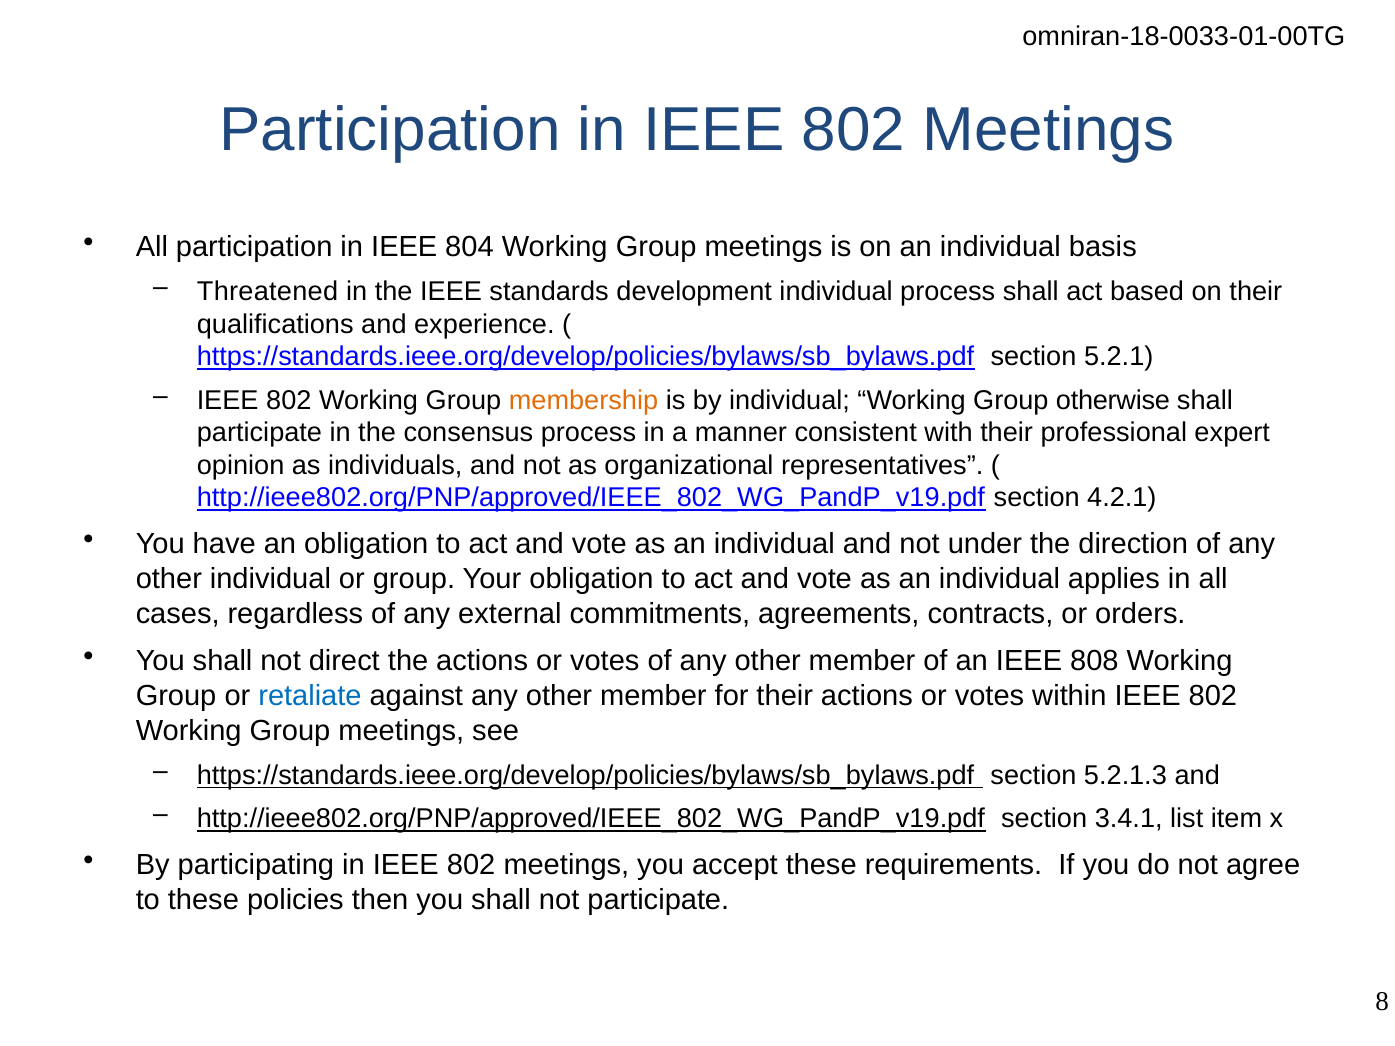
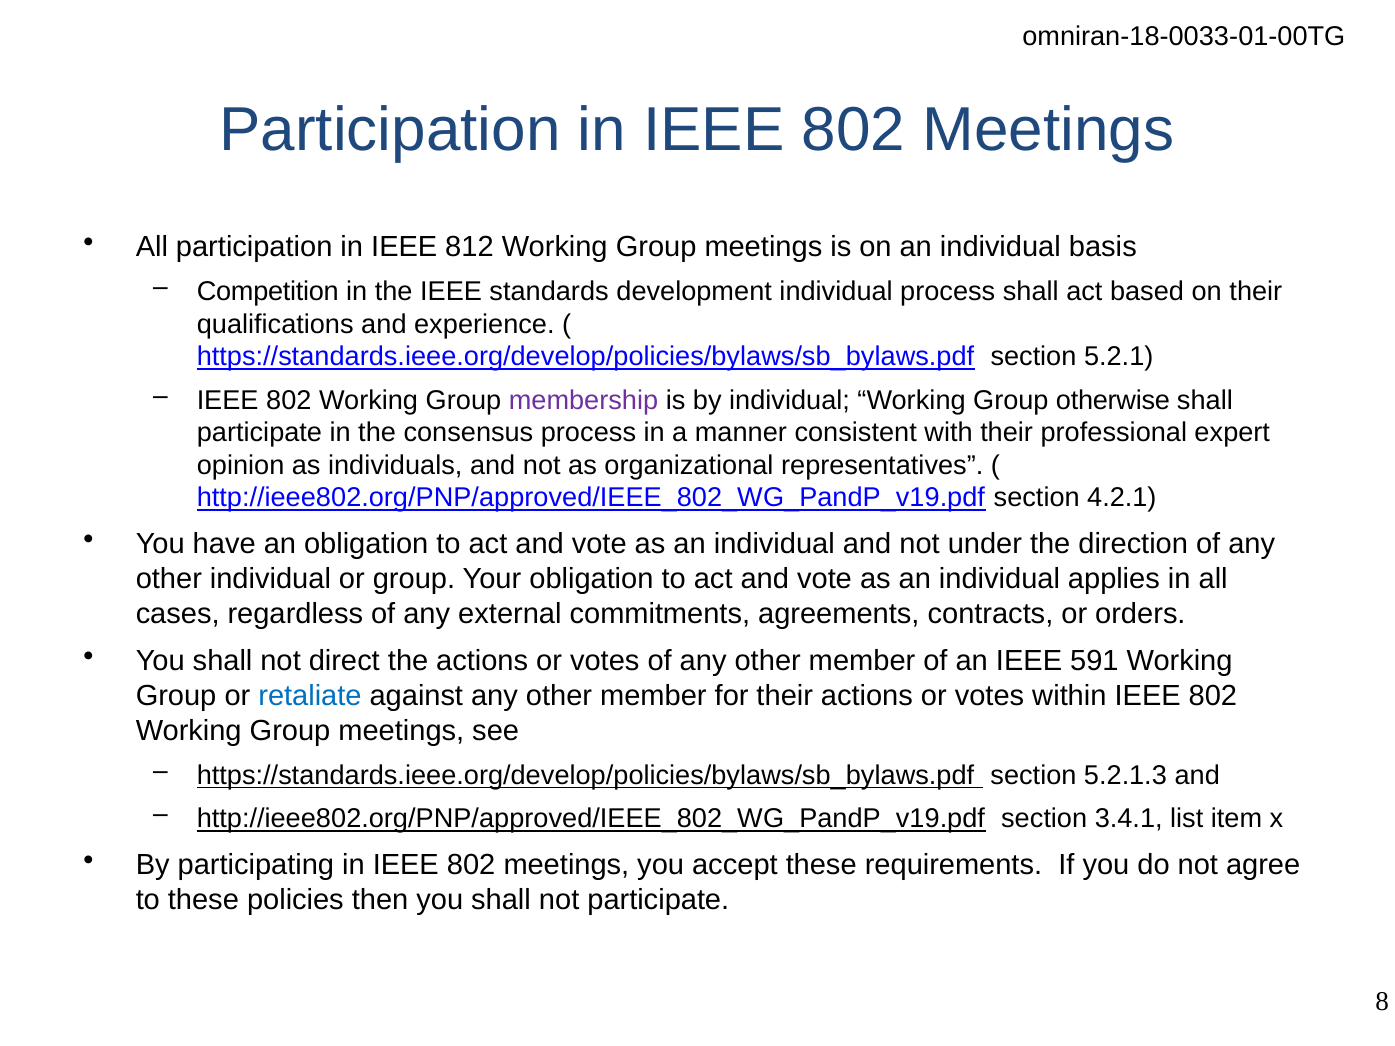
804: 804 -> 812 (469, 247)
Threatened: Threatened -> Competition (268, 292)
membership colour: orange -> purple (584, 400)
808: 808 -> 591 (1094, 661)
